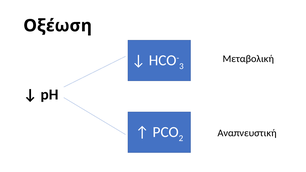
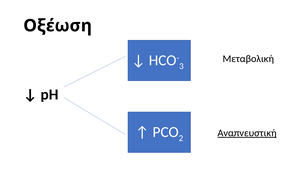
Αναπνευστική underline: none -> present (247, 133)
